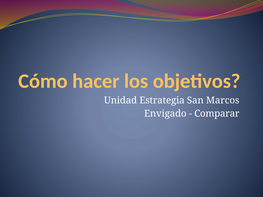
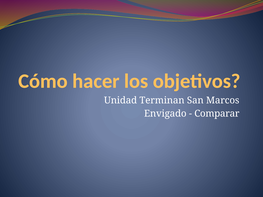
Estrategia: Estrategia -> Terminan (162, 101)
